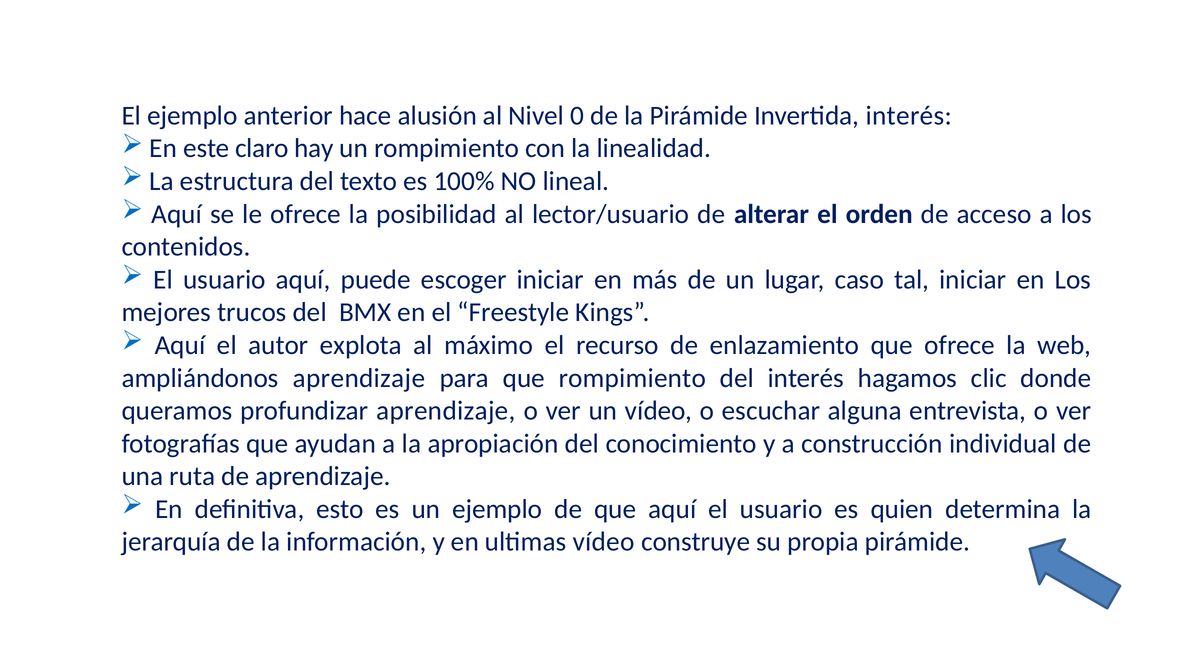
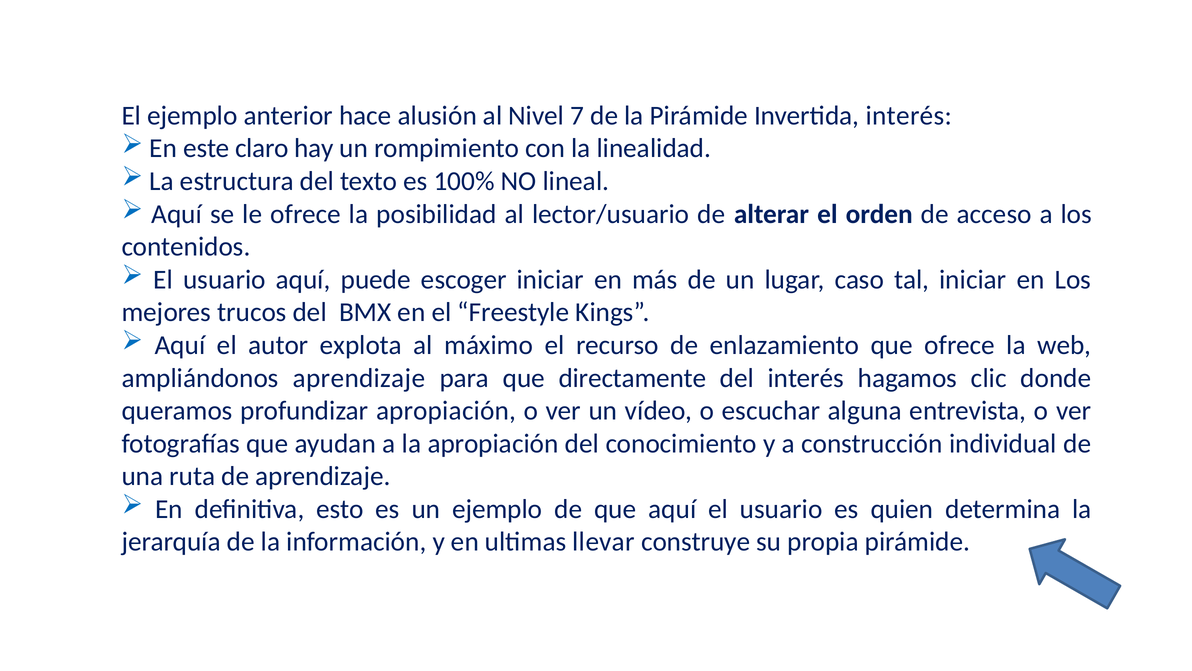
0: 0 -> 7 (577, 116)
que rompimiento: rompimiento -> directamente (633, 378)
profundizar aprendizaje: aprendizaje -> apropiación (446, 410)
ultimas vídeo: vídeo -> llevar (604, 542)
